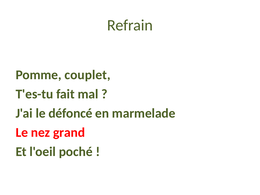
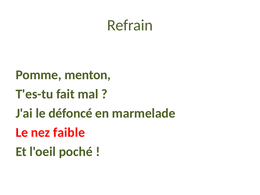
couplet: couplet -> menton (88, 75)
grand: grand -> faible (69, 133)
